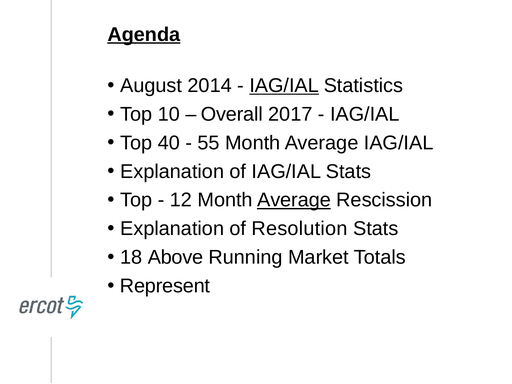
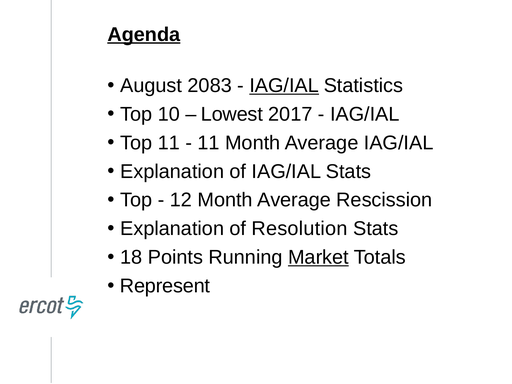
2014: 2014 -> 2083 (210, 86)
Overall: Overall -> Lowest (232, 114)
Top 40: 40 -> 11 (169, 143)
55: 55 -> 11 (209, 143)
Average underline: present -> none (294, 200)
Above: Above -> Points (175, 257)
Market underline: none -> present (318, 257)
